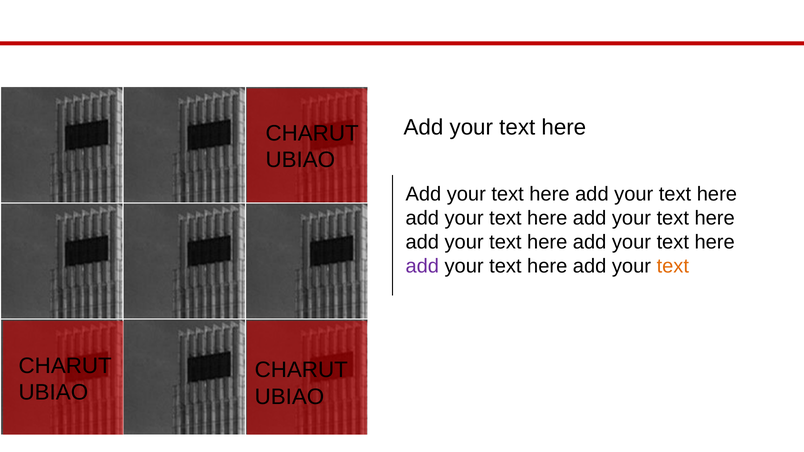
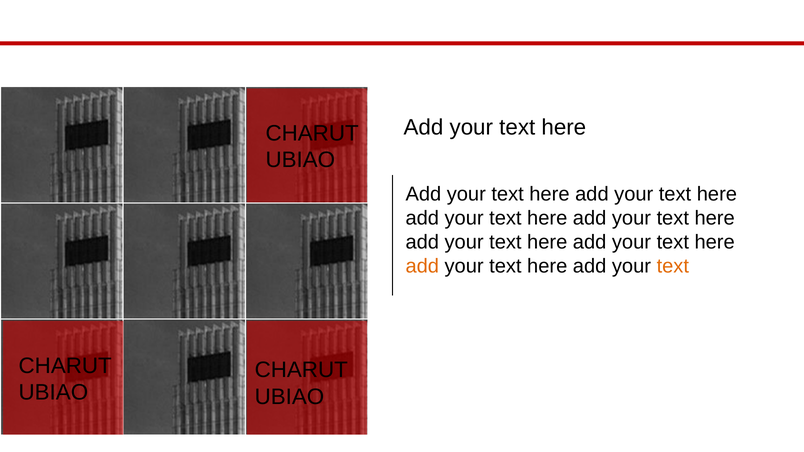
add colour: purple -> orange (422, 266)
